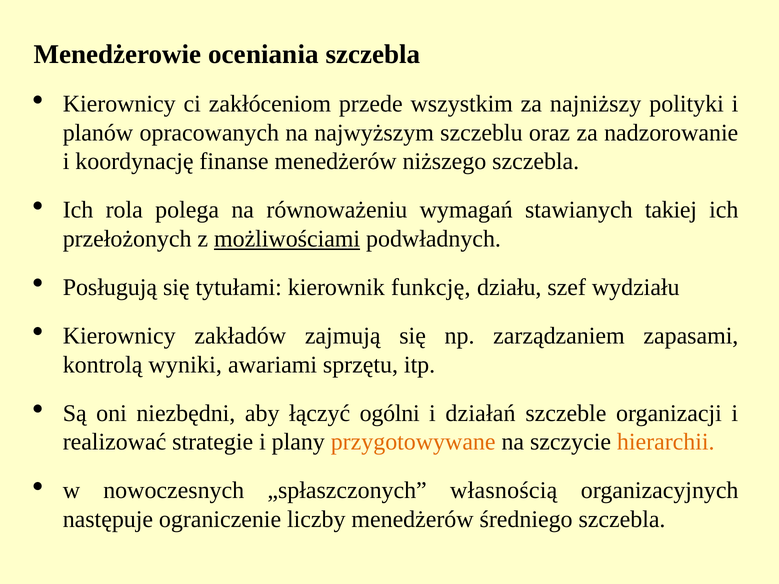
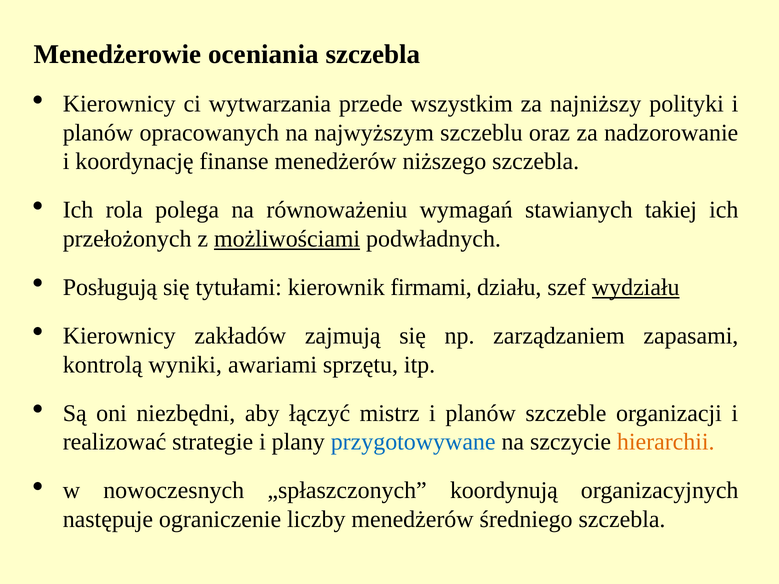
zakłóceniom: zakłóceniom -> wytwarzania (270, 104)
funkcję: funkcję -> firmami (431, 287)
wydziału underline: none -> present (636, 287)
ogólni: ogólni -> mistrz (390, 413)
działań: działań -> planów (481, 413)
przygotowywane colour: orange -> blue (413, 442)
własnością: własnością -> koordynują (504, 491)
